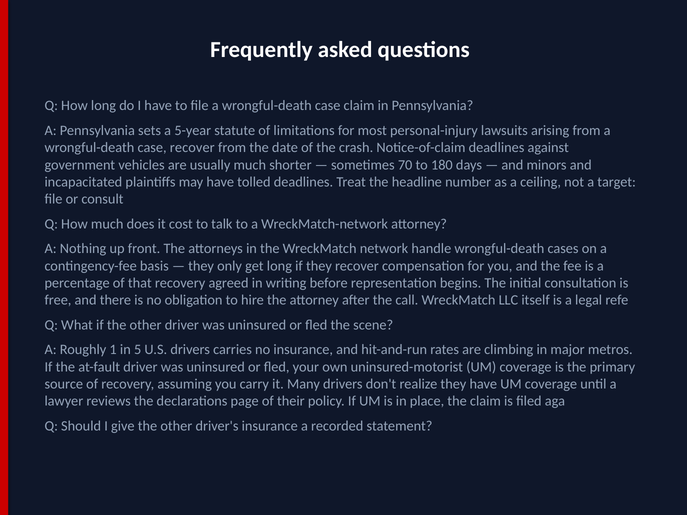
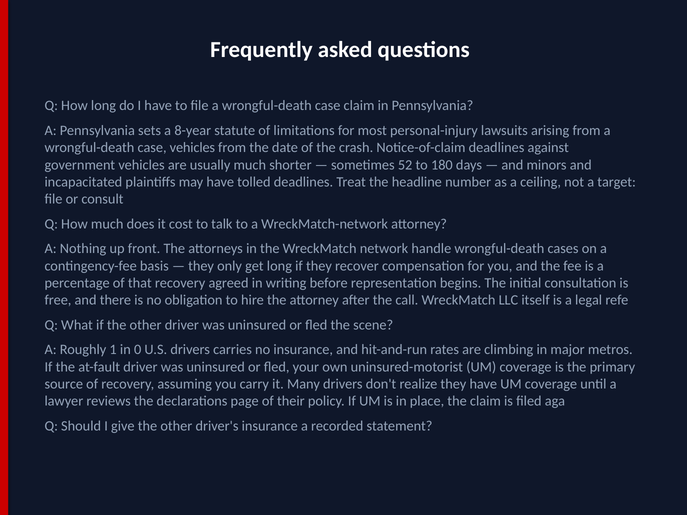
5-year: 5-year -> 8-year (193, 131)
case recover: recover -> vehicles (192, 148)
70: 70 -> 52 (405, 165)
5: 5 -> 0 (138, 350)
